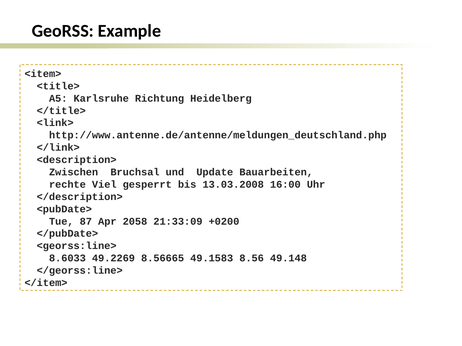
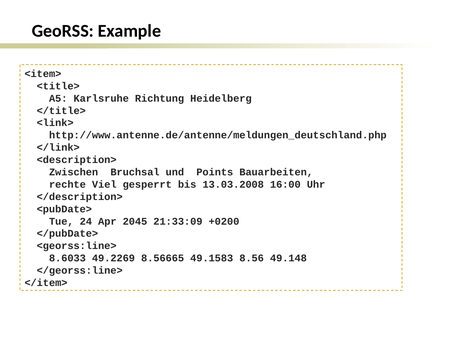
Update: Update -> Points (215, 172)
87: 87 -> 24 (86, 222)
2058: 2058 -> 2045 (135, 222)
